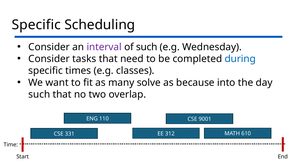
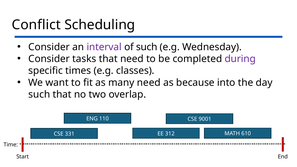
Specific: Specific -> Conflict (36, 25)
during colour: blue -> purple (240, 59)
many solve: solve -> need (149, 83)
